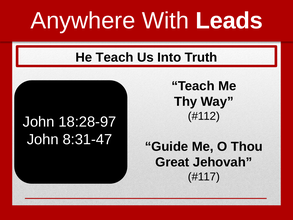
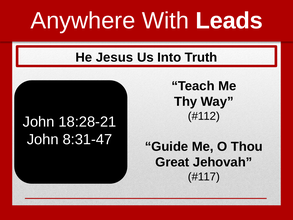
He Teach: Teach -> Jesus (115, 57)
18:28-97: 18:28-97 -> 18:28-21 (87, 122)
